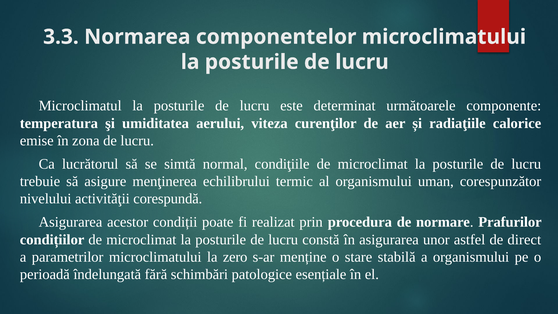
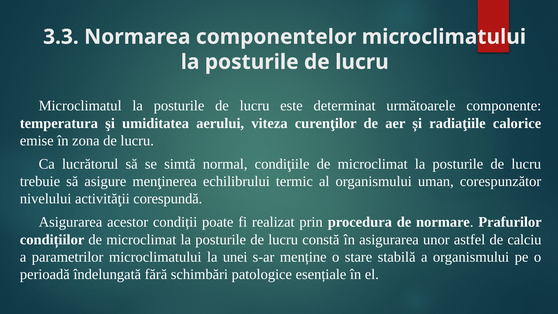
direct: direct -> calciu (524, 239)
zero: zero -> unei (235, 257)
